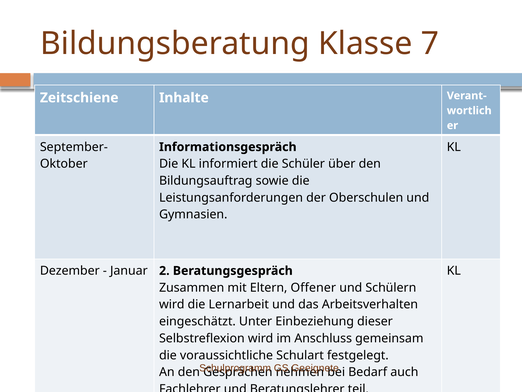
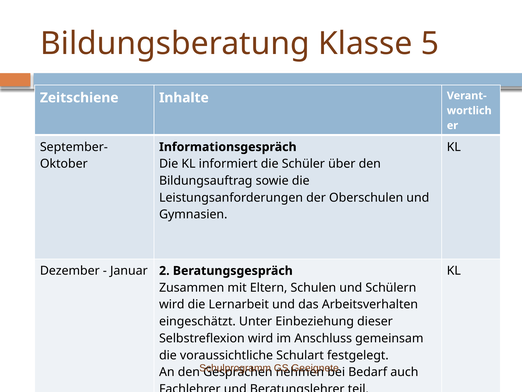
7: 7 -> 5 (430, 44)
Offener: Offener -> Schulen (313, 287)
